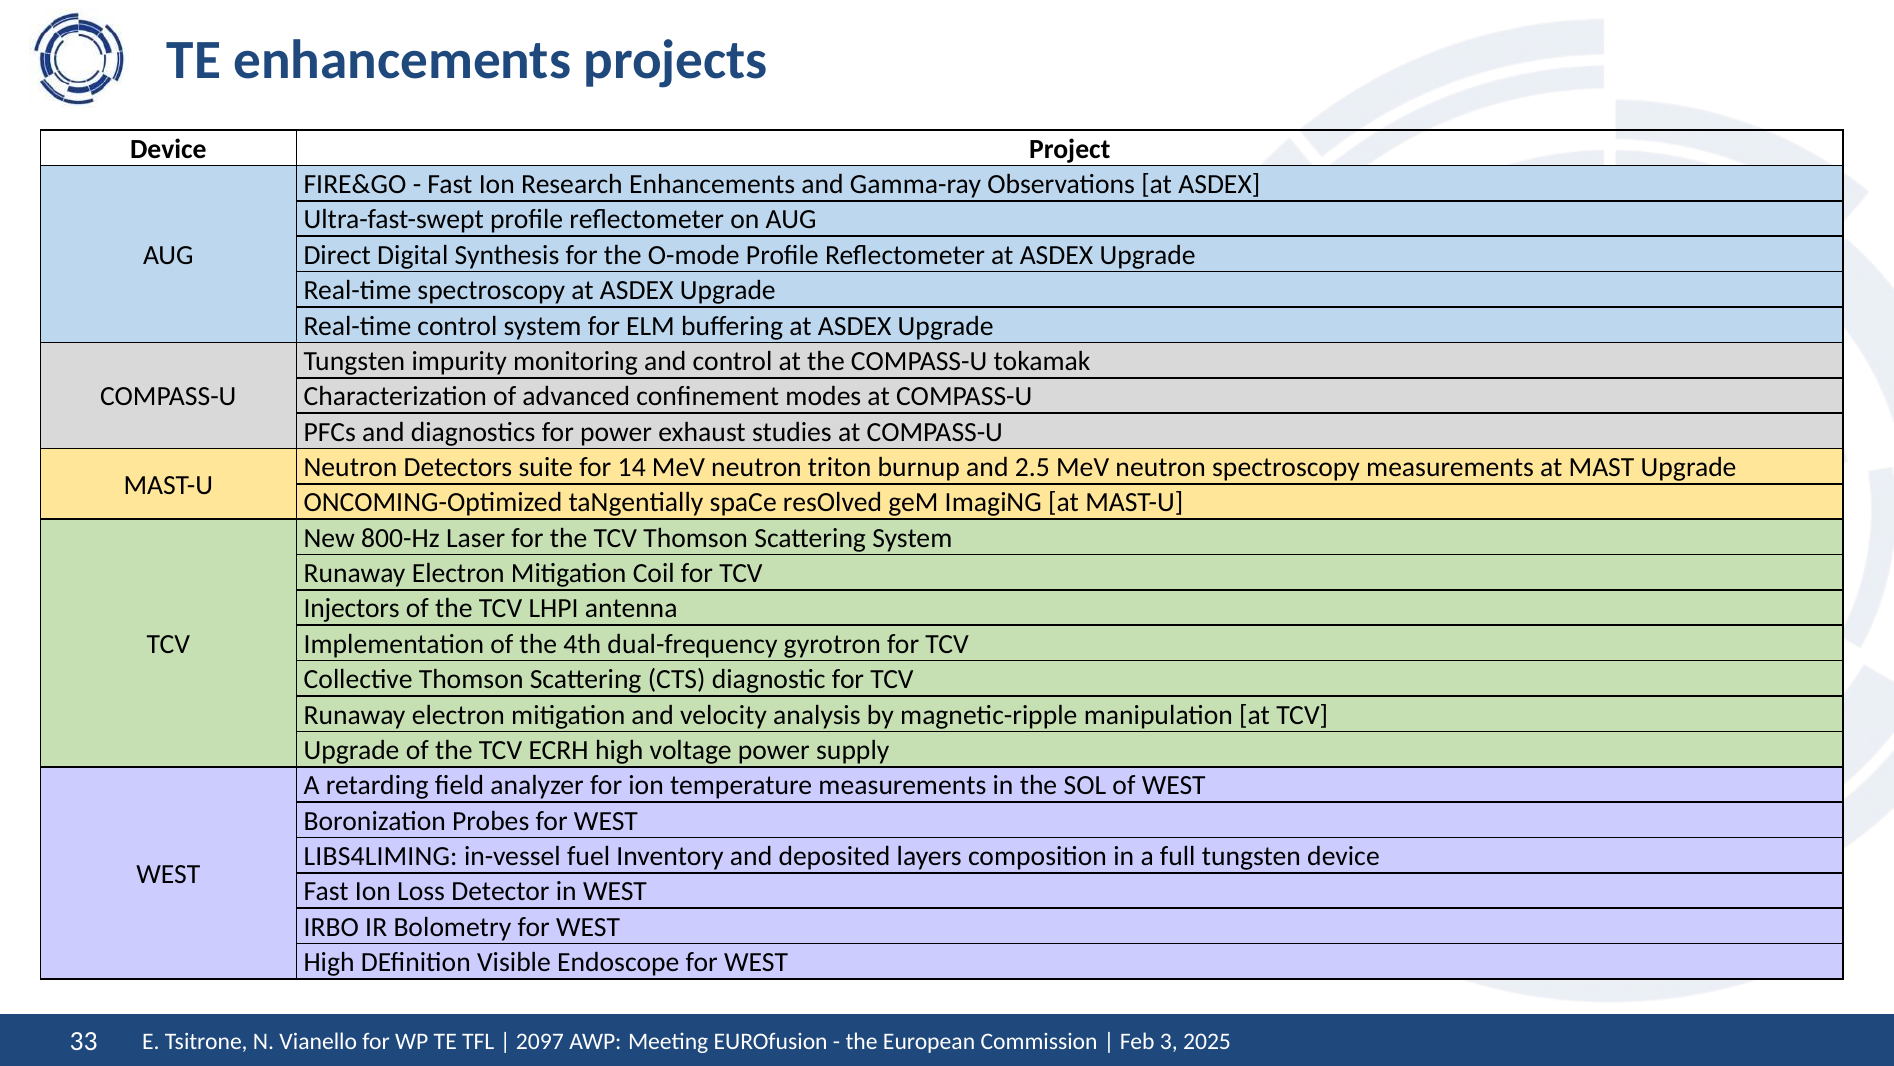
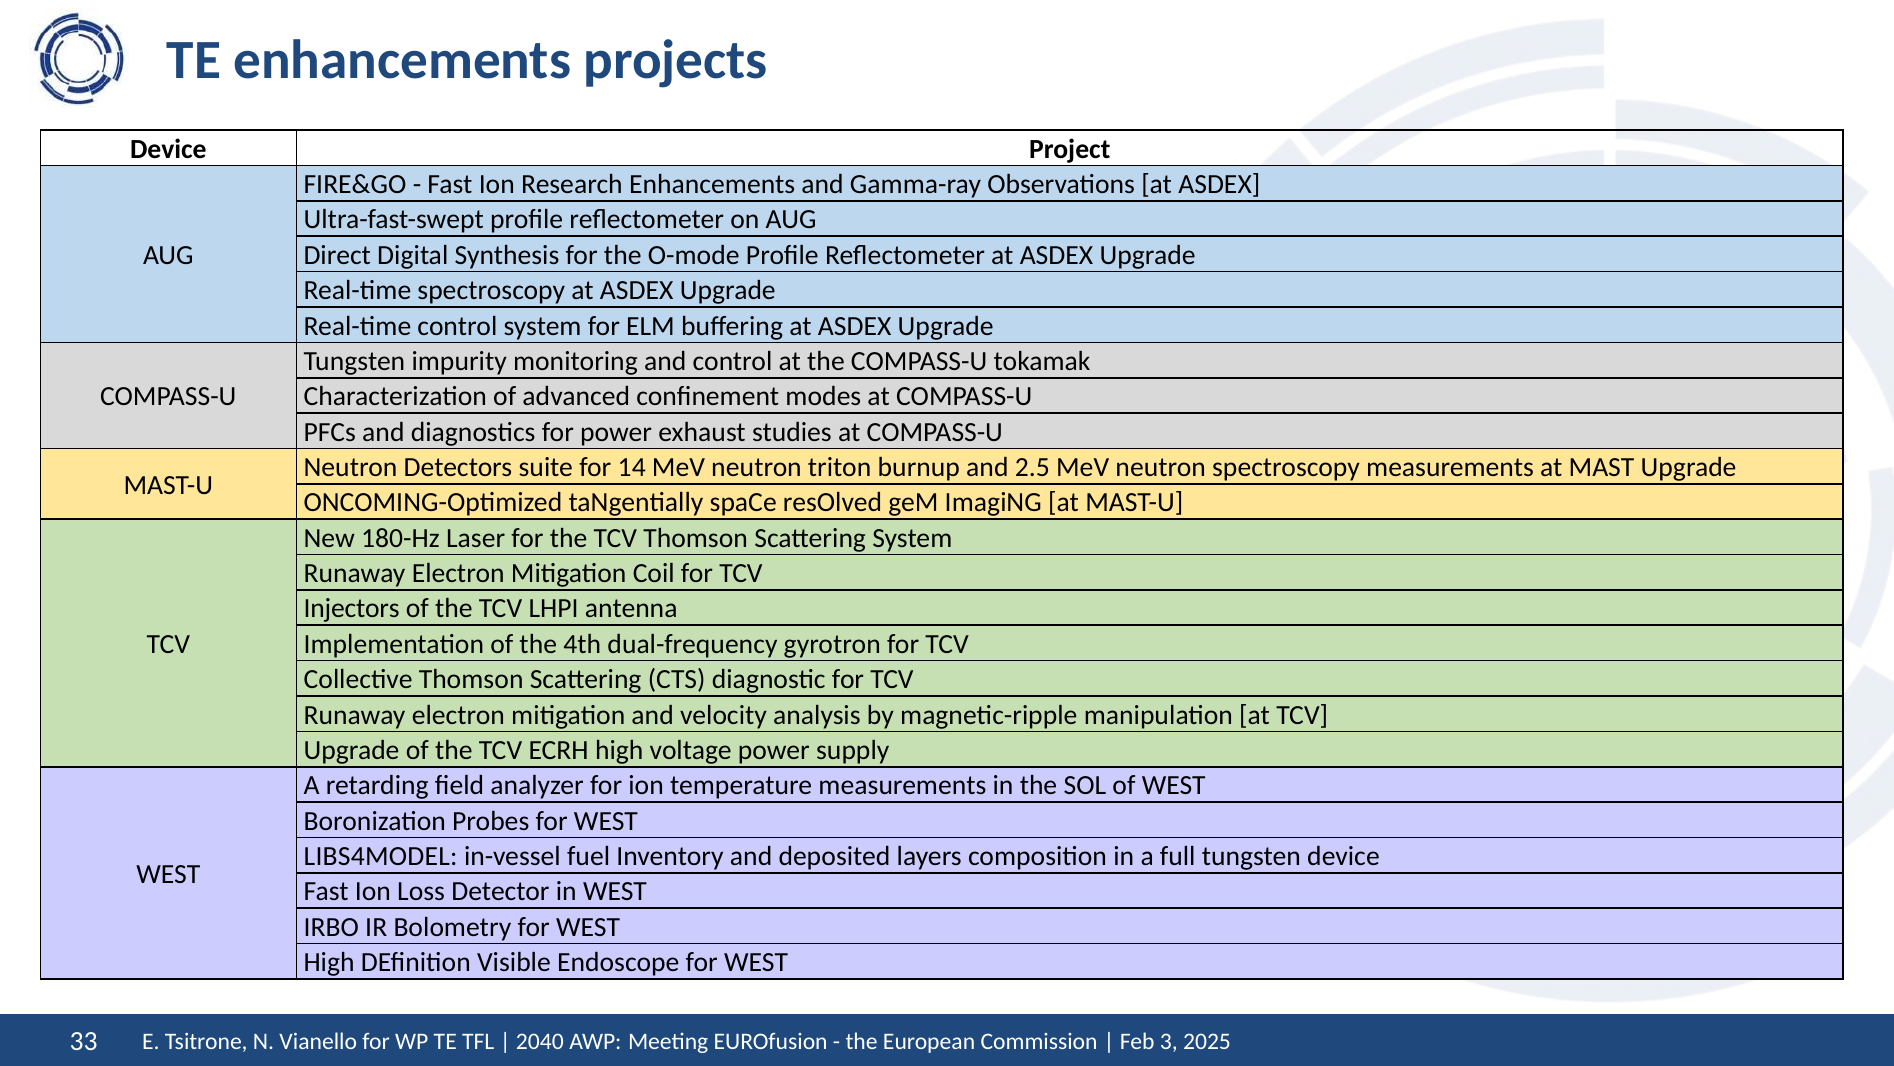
800-Hz: 800-Hz -> 180-Hz (400, 538)
LIBS4LIMING: LIBS4LIMING -> LIBS4MODEL (381, 856)
2097: 2097 -> 2040 (540, 1041)
